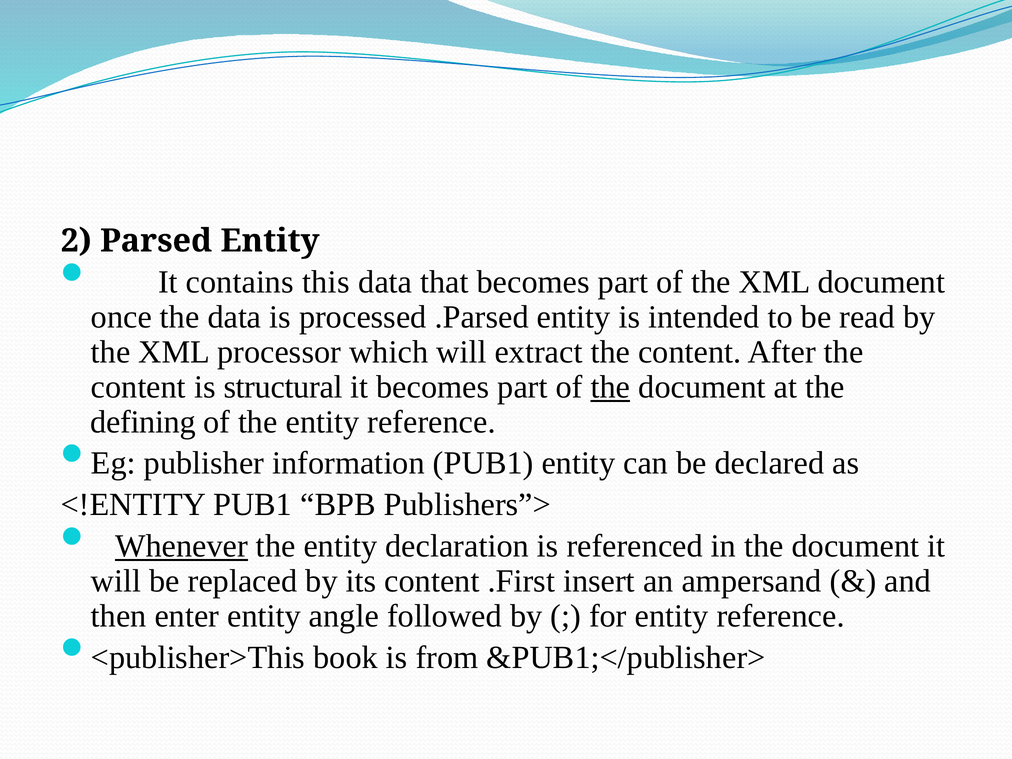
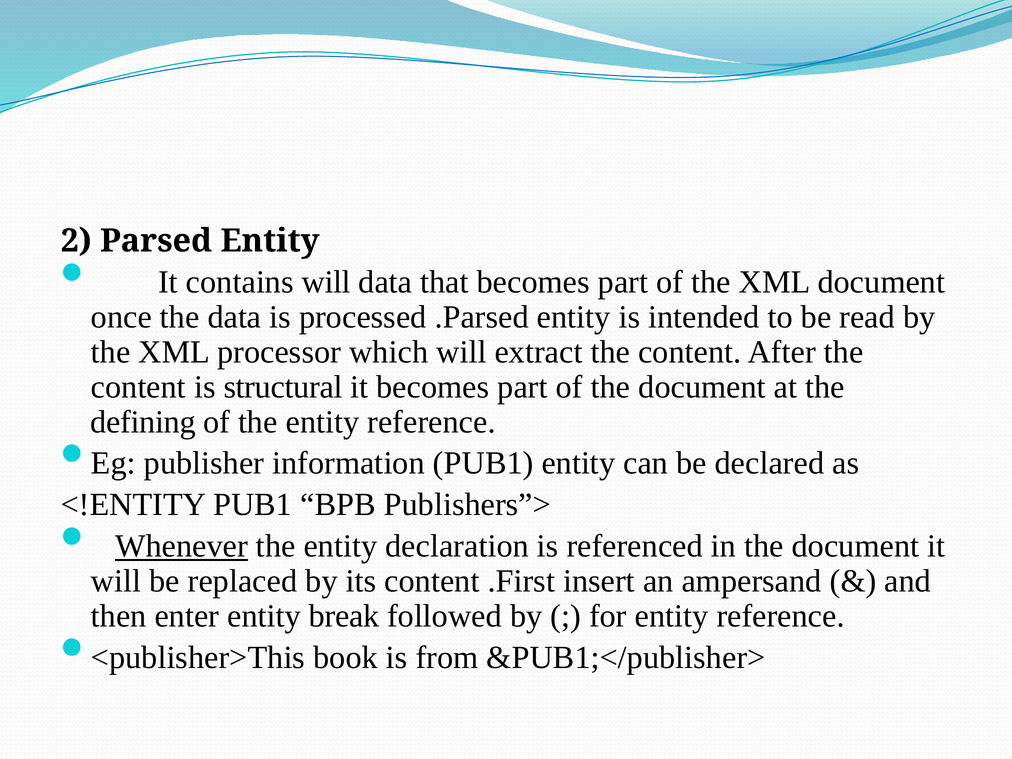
contains this: this -> will (326, 282)
the underline: present -> none (610, 387)
angle: angle -> break (344, 616)
